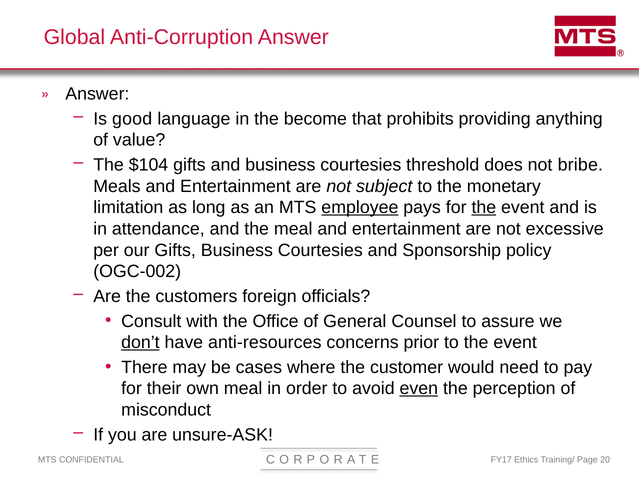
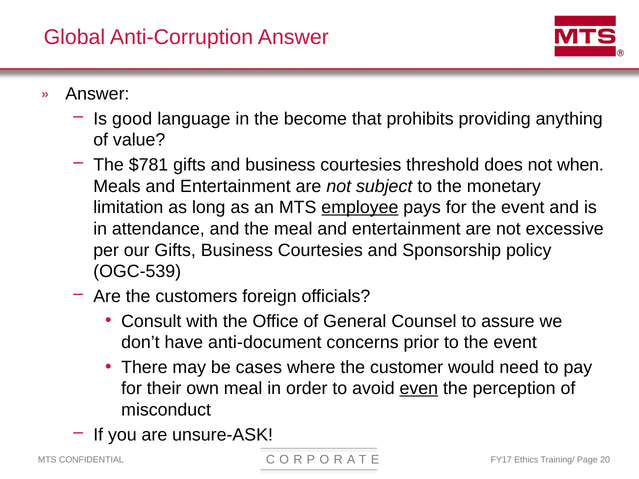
$104: $104 -> $781 (149, 165)
bribe: bribe -> when (581, 165)
the underline: present -> none (484, 208)
OGC-002: OGC-002 -> OGC-539 (137, 272)
don’t underline: present -> none (140, 343)
anti-resources: anti-resources -> anti-document (265, 343)
